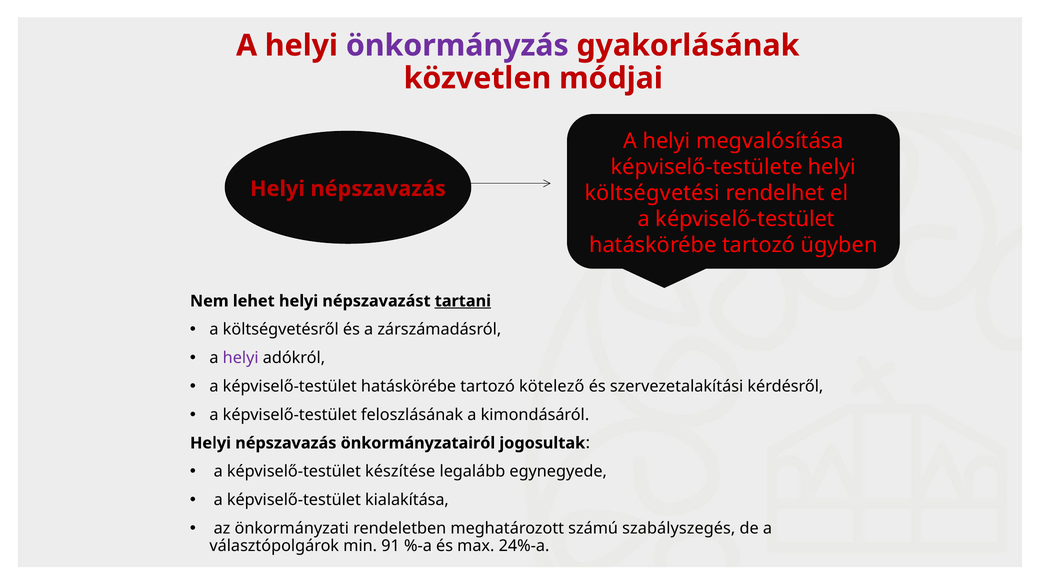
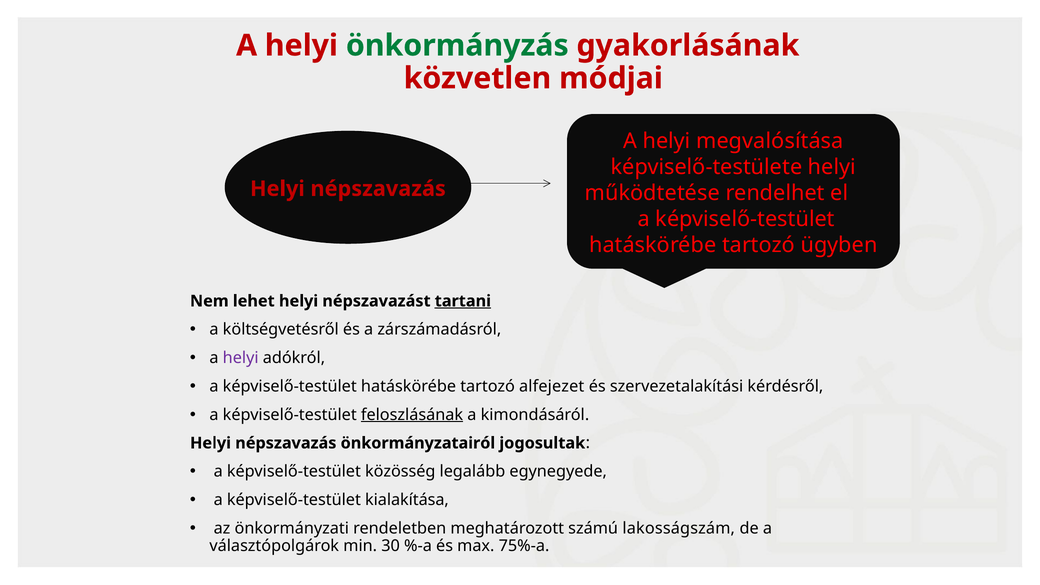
önkormányzás colour: purple -> green (457, 46)
költségvetési: költségvetési -> működtetése (652, 193)
kötelező: kötelező -> alfejezet (552, 386)
feloszlásának underline: none -> present (412, 415)
készítése: készítése -> közösség (400, 471)
szabályszegés: szabályszegés -> lakosságszám (679, 528)
91: 91 -> 30 (391, 546)
24%-a: 24%-a -> 75%-a (524, 546)
